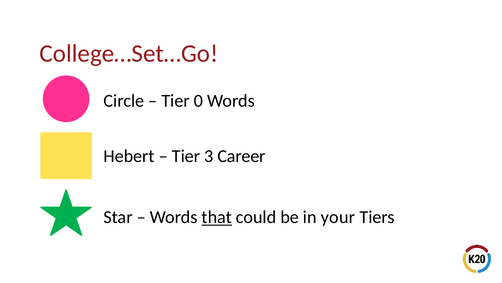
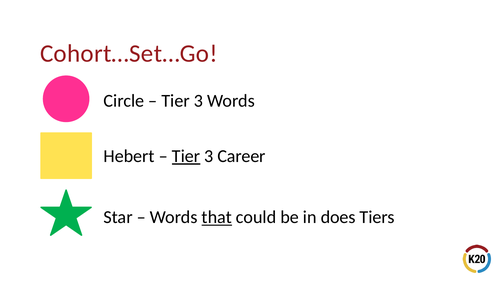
College…Set…Go: College…Set…Go -> Cohort…Set…Go (129, 53)
0: 0 -> 3 (198, 101)
Tier underline: none -> present (186, 156)
your: your -> does (338, 217)
